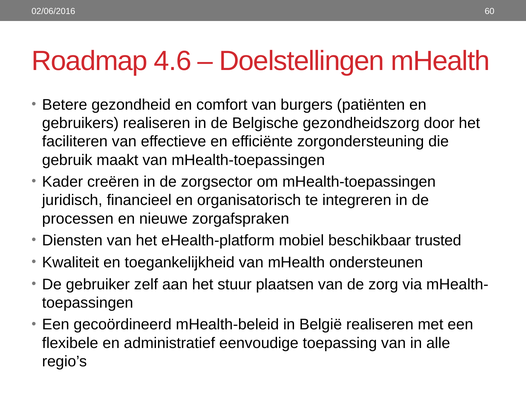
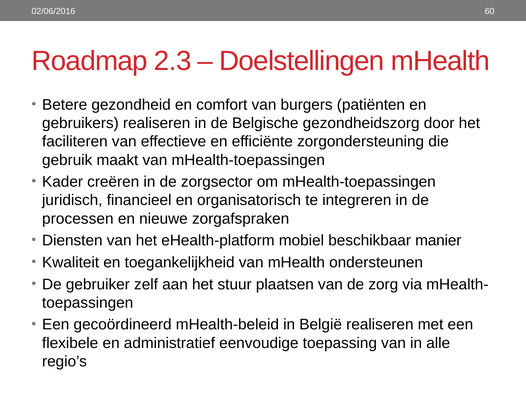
4.6: 4.6 -> 2.3 (173, 61)
trusted: trusted -> manier (438, 241)
